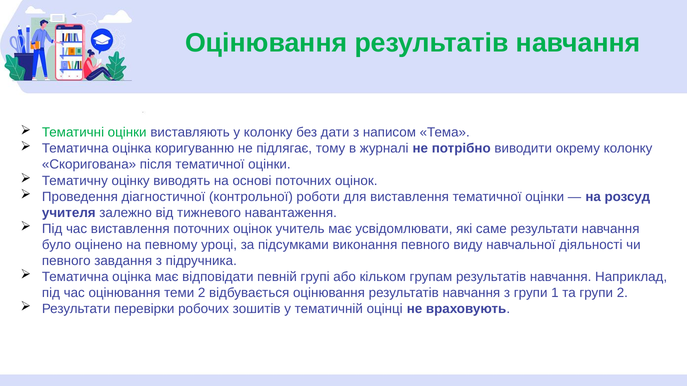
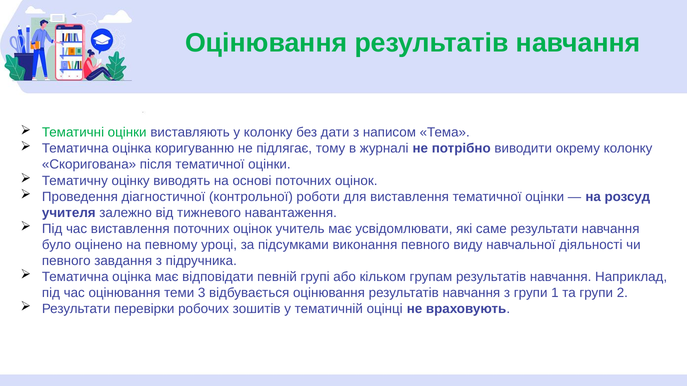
теми 2: 2 -> 3 (202, 293)
